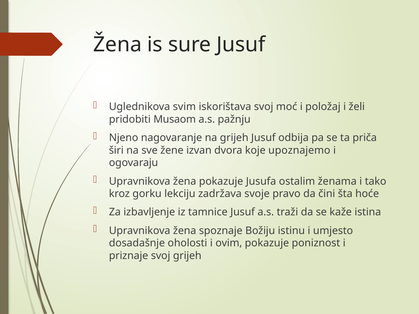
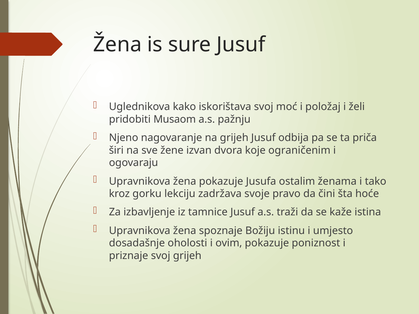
svim: svim -> kako (184, 107)
upoznajemo: upoznajemo -> ograničenim (299, 150)
